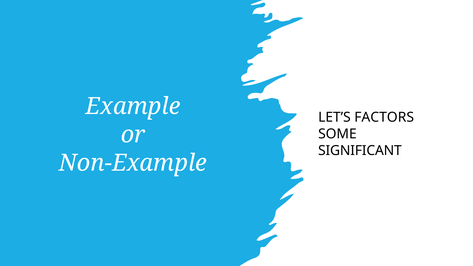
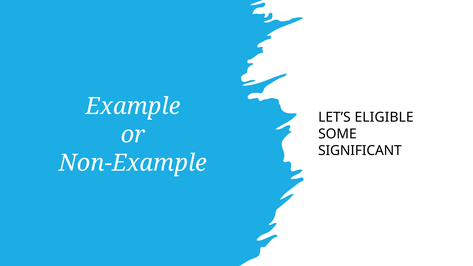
FACTORS: FACTORS -> ELIGIBLE (384, 117)
